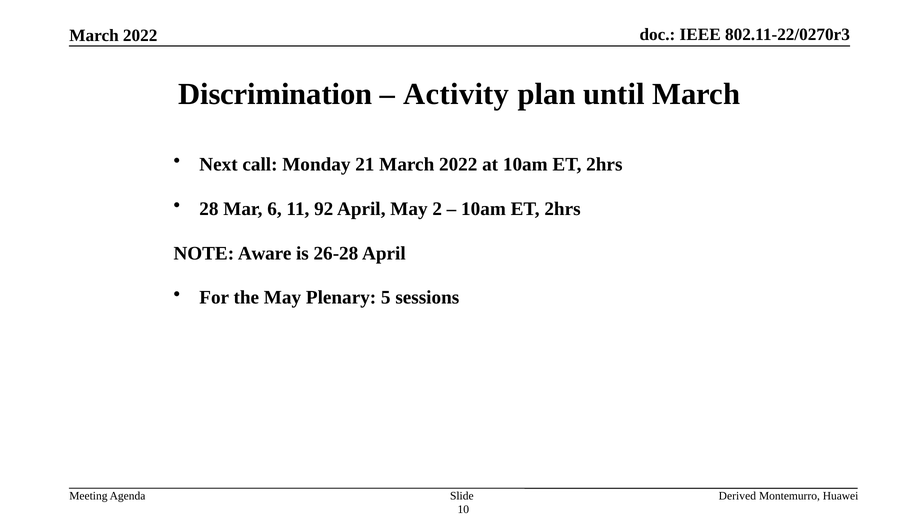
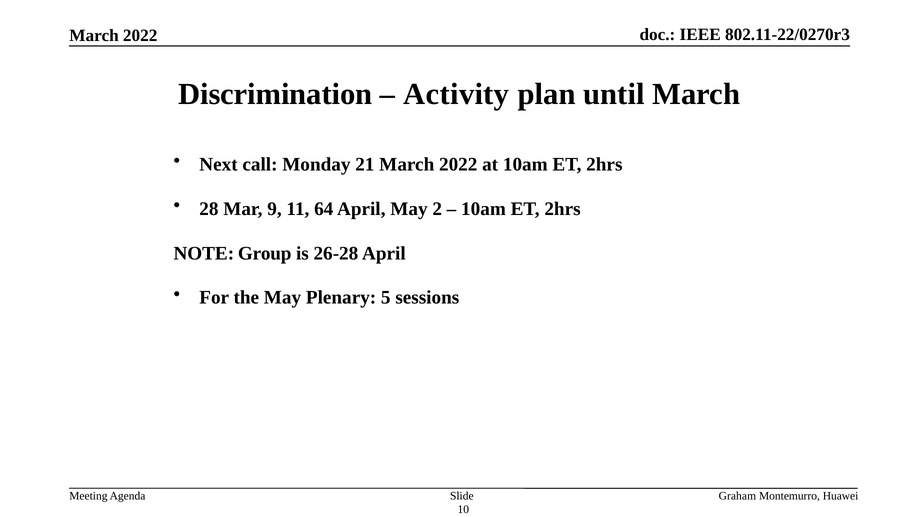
6: 6 -> 9 (275, 209)
92: 92 -> 64 (324, 209)
Aware: Aware -> Group (265, 253)
Derived: Derived -> Graham (737, 496)
